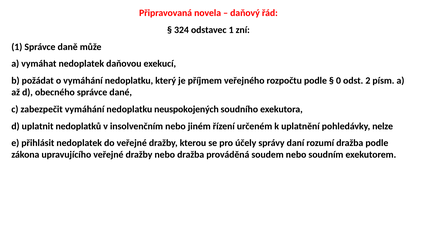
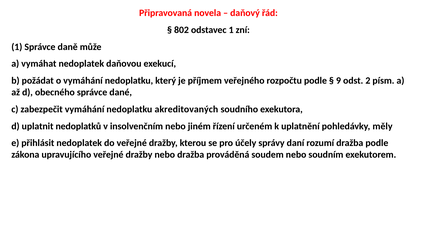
324: 324 -> 802 (182, 30)
0: 0 -> 9 (339, 81)
neuspokojených: neuspokojených -> akreditovaných (186, 109)
nelze: nelze -> měly (383, 126)
